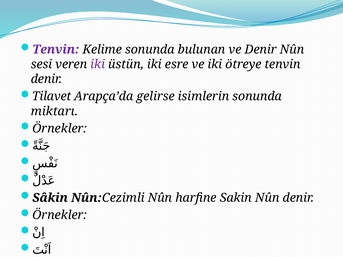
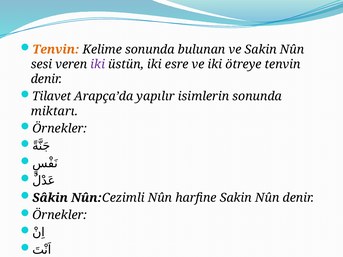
Tenvin colour: purple -> orange (56, 49)
ve Denir: Denir -> Sakin (261, 49)
gelirse: gelirse -> yapılır (156, 97)
